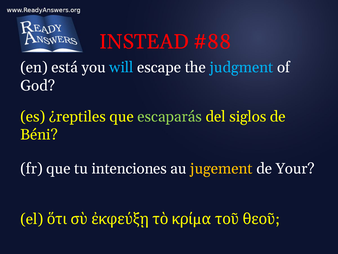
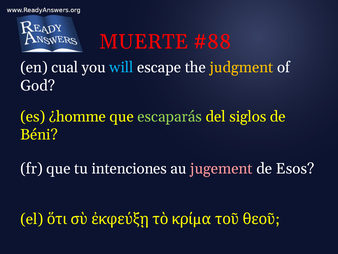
INSTEAD: INSTEAD -> MUERTE (144, 42)
está: está -> cual (65, 67)
judgment colour: light blue -> yellow (242, 67)
¿reptiles: ¿reptiles -> ¿homme (78, 116)
jugement colour: yellow -> pink (221, 168)
Your: Your -> Esos (295, 168)
